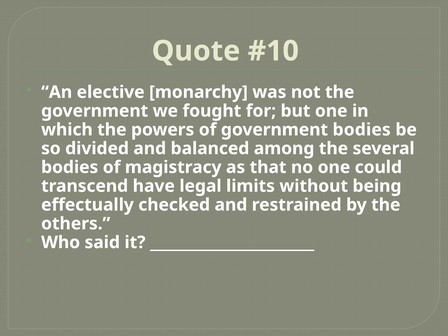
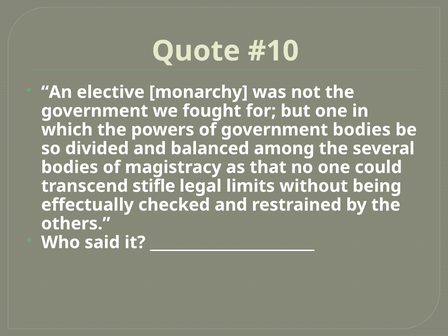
have: have -> stifle (154, 186)
